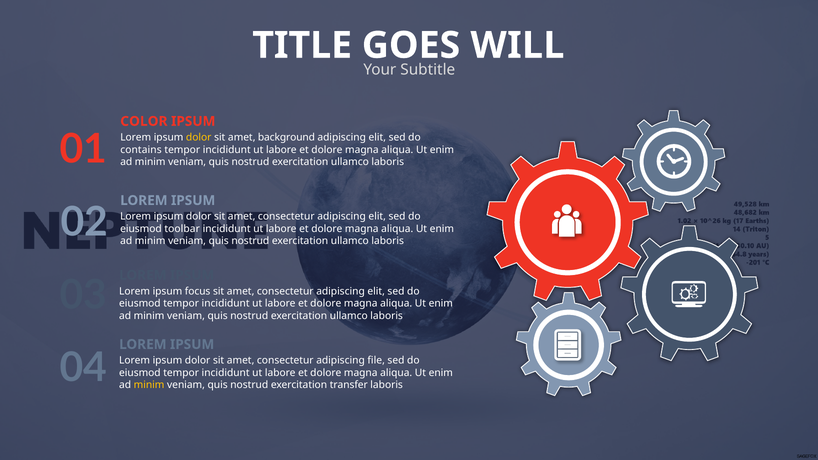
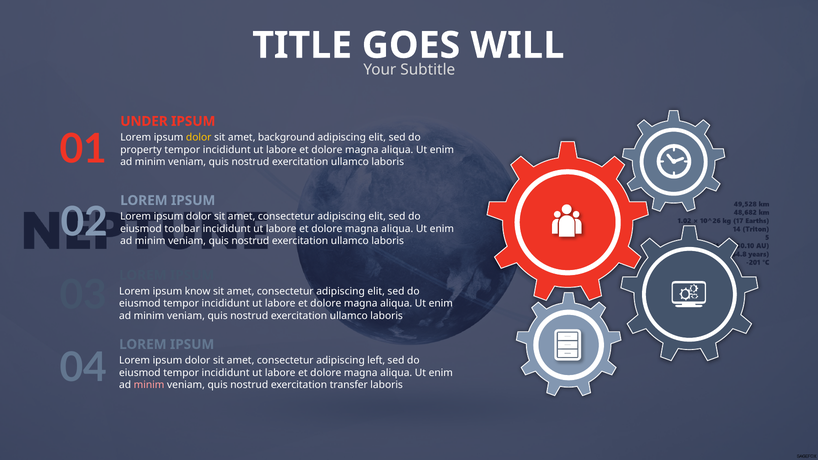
COLOR: COLOR -> UNDER (144, 121)
contains: contains -> property (141, 150)
focus: focus -> know (198, 291)
file: file -> left (376, 361)
minim colour: yellow -> pink (149, 385)
